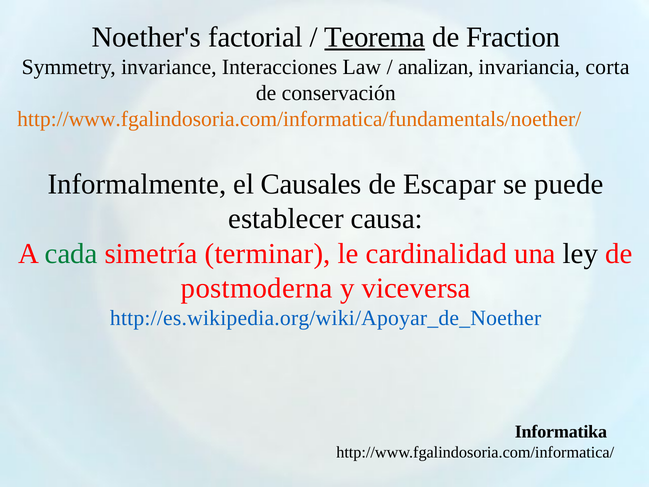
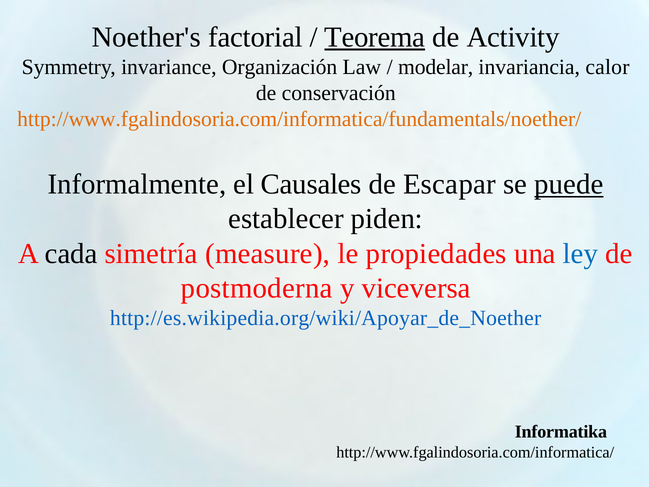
Fraction: Fraction -> Activity (513, 37)
Interacciones: Interacciones -> Organización (280, 67)
analizan: analizan -> modelar (436, 67)
corta: corta -> calor (607, 67)
puede underline: none -> present (569, 184)
causa: causa -> piden (387, 219)
cada colour: green -> black (71, 253)
terminar: terminar -> measure (268, 253)
cardinalidad: cardinalidad -> propiedades (436, 253)
ley colour: black -> blue (581, 253)
